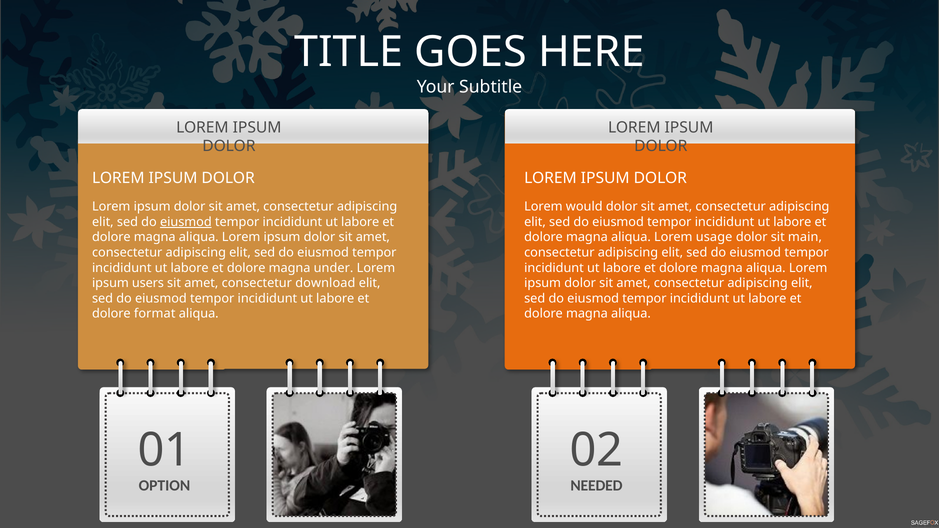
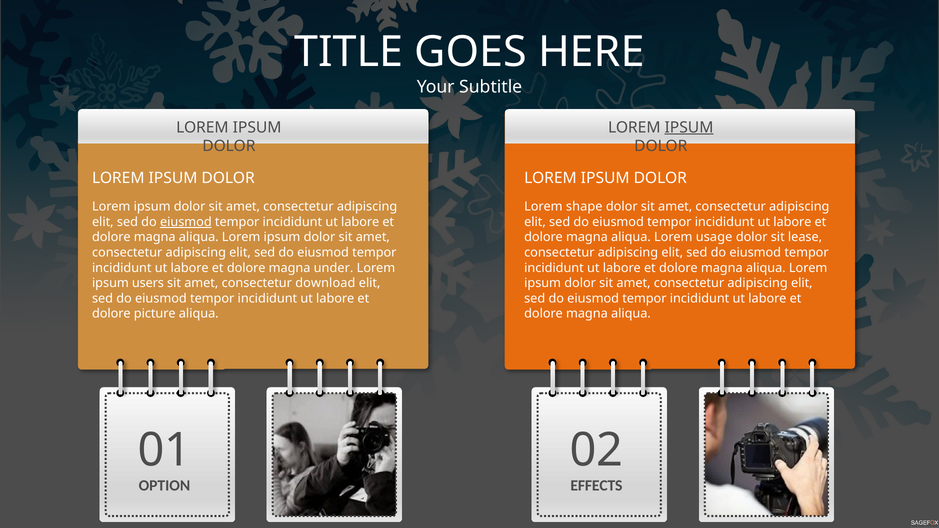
IPSUM underline: none -> present (689, 127)
would: would -> shape (584, 207)
main: main -> lease (805, 237)
format: format -> picture (155, 314)
NEEDED: NEEDED -> EFFECTS (596, 486)
